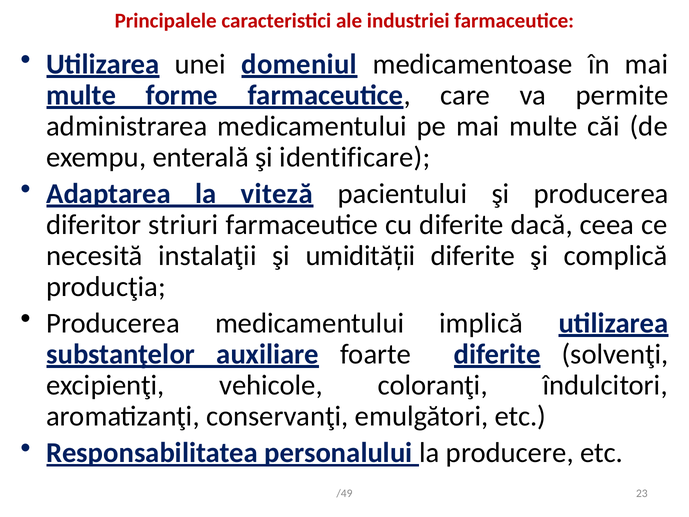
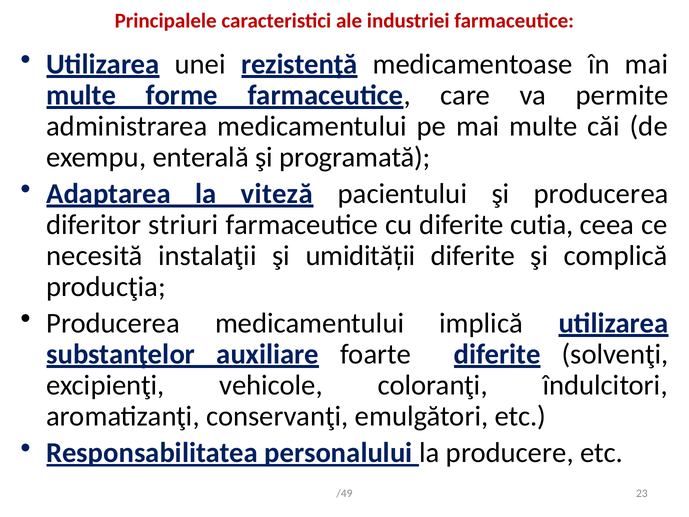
domeniul: domeniul -> rezistenţă (299, 64)
identificare: identificare -> programată (355, 157)
dacă: dacă -> cutia (542, 225)
